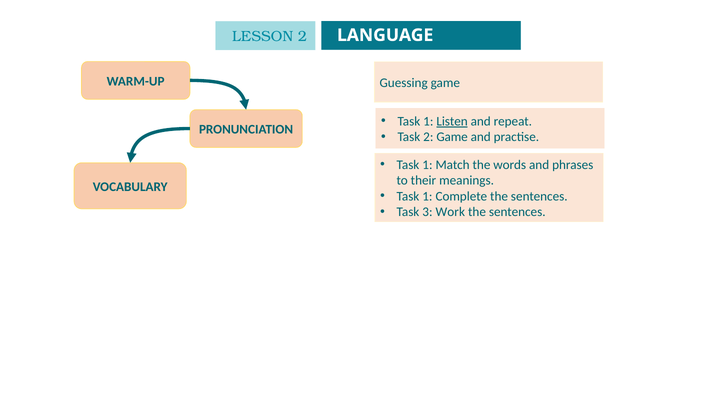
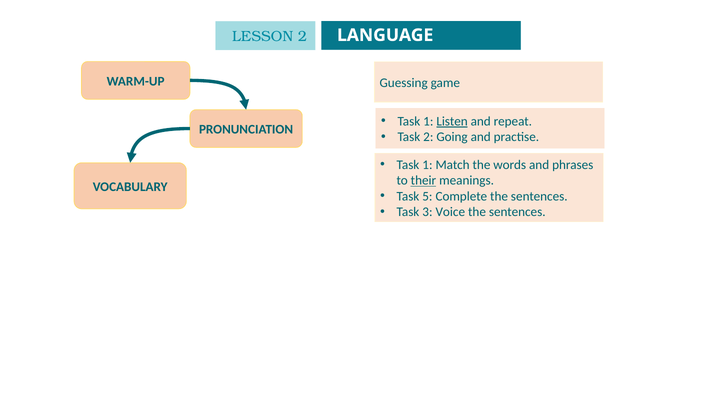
2 Game: Game -> Going (452, 137)
their underline: none -> present (423, 180)
1: 1 -> 5 (427, 196)
Work: Work -> Voice (450, 212)
